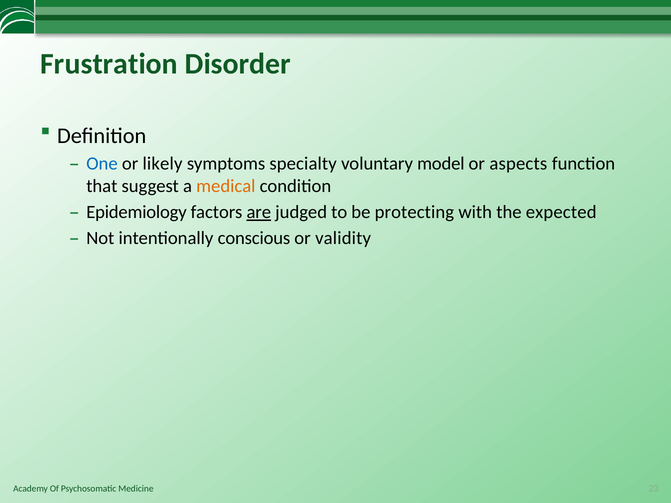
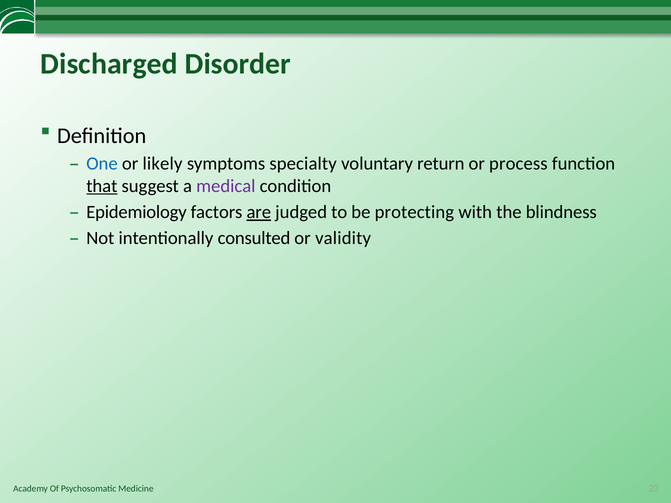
Frustration: Frustration -> Discharged (109, 64)
model: model -> return (441, 164)
aspects: aspects -> process (518, 164)
that underline: none -> present (102, 186)
medical colour: orange -> purple (226, 186)
expected: expected -> blindness (561, 212)
conscious: conscious -> consulted (254, 238)
